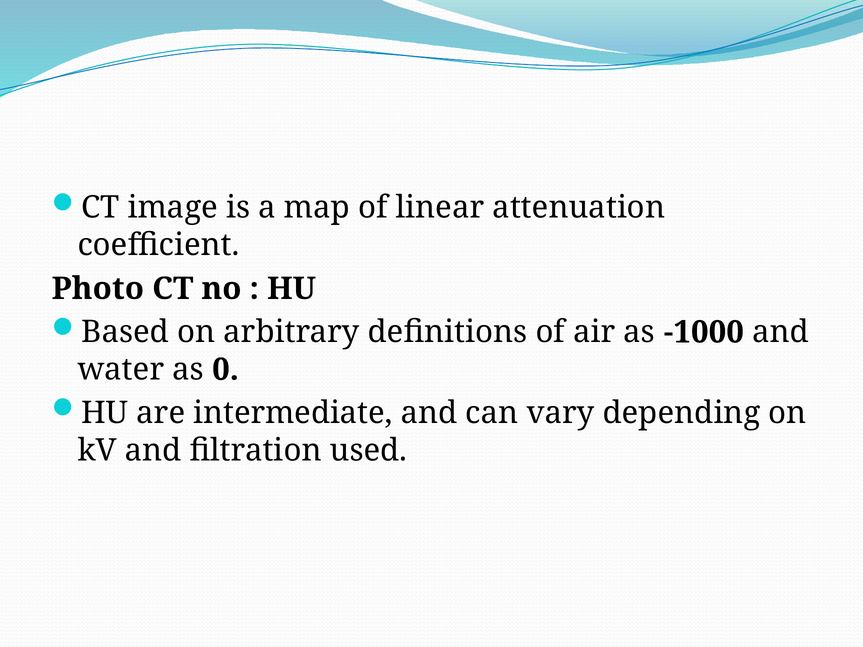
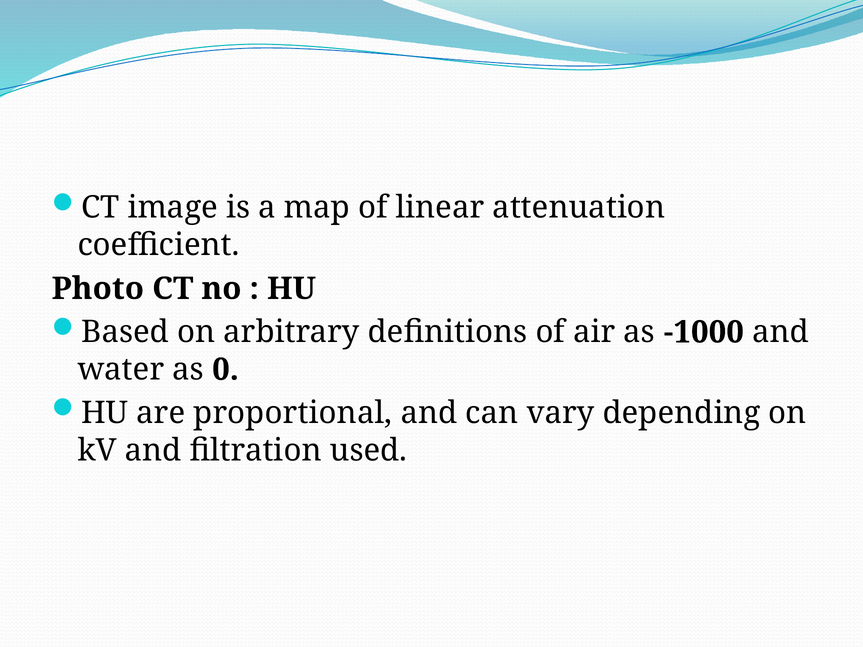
intermediate: intermediate -> proportional (293, 413)
